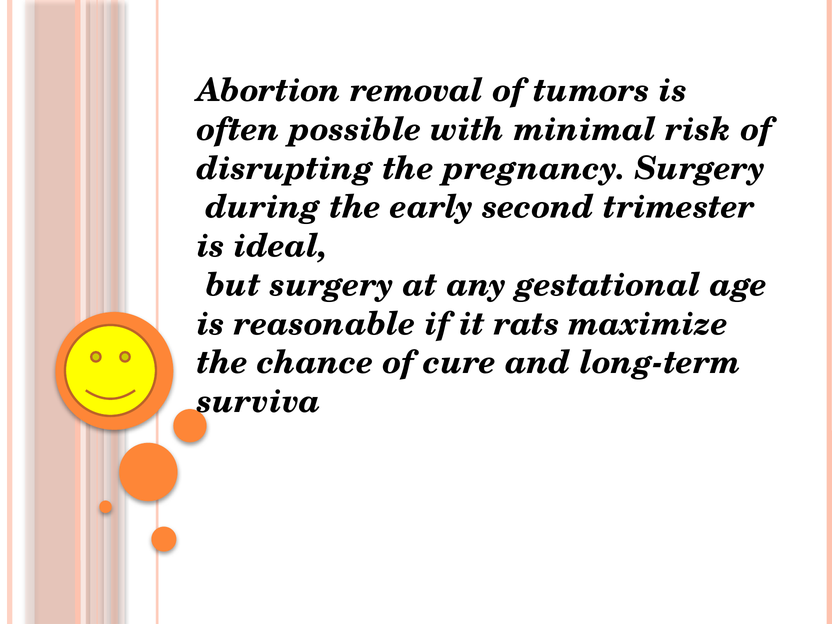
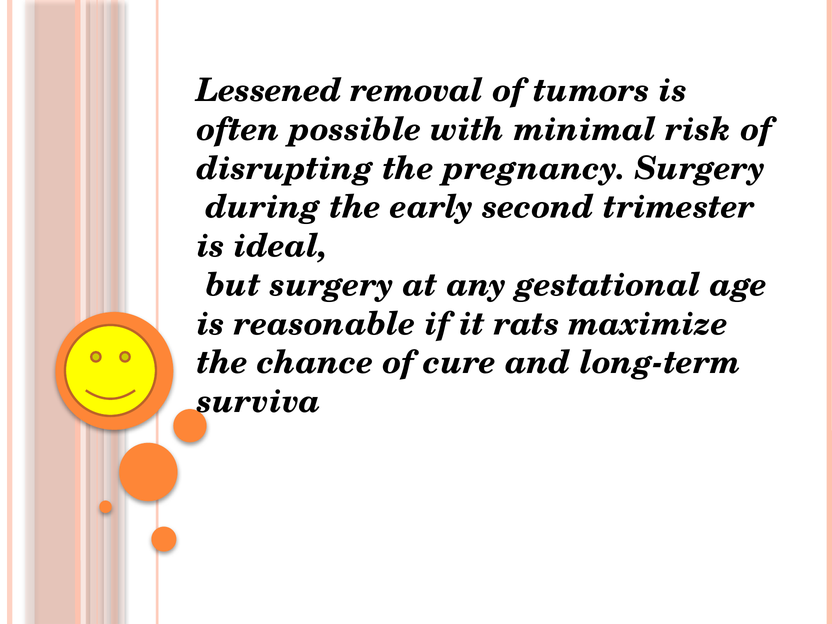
Abortion: Abortion -> Lessened (269, 91)
